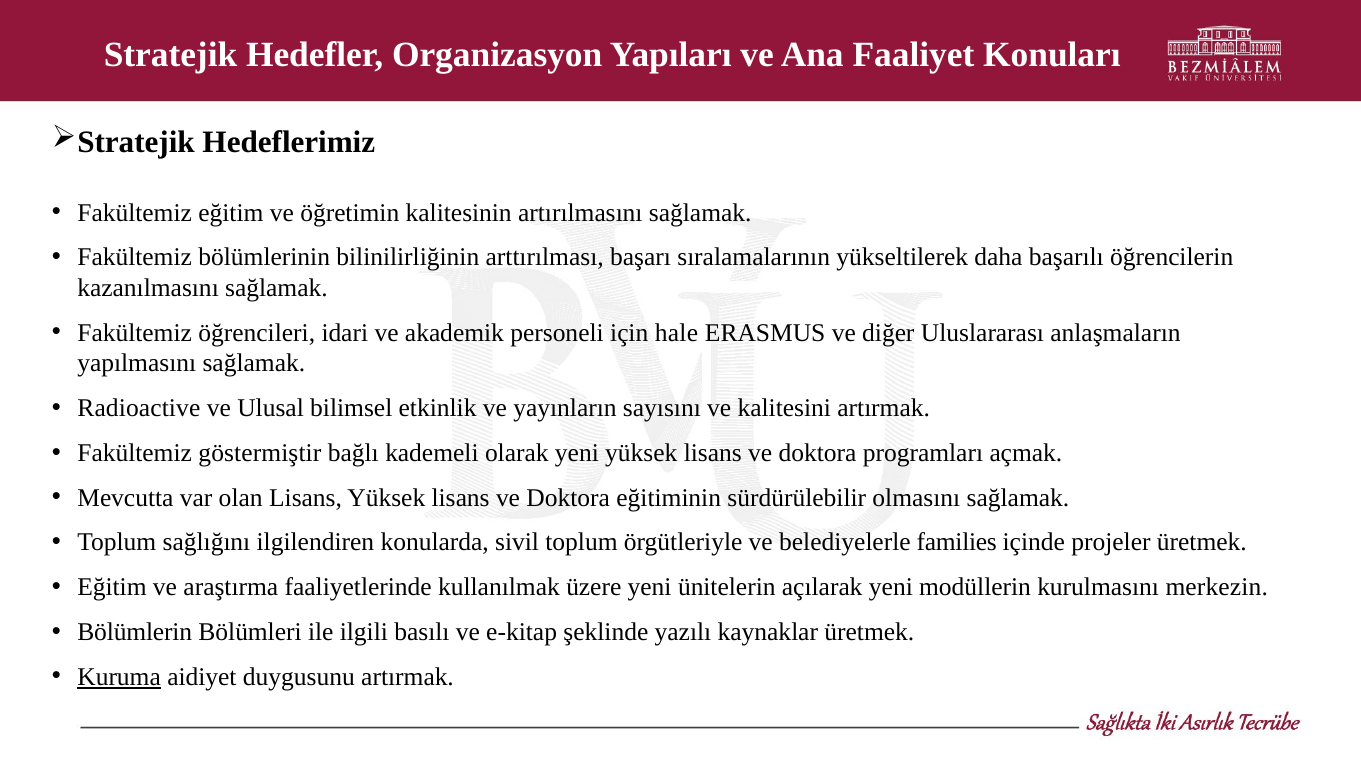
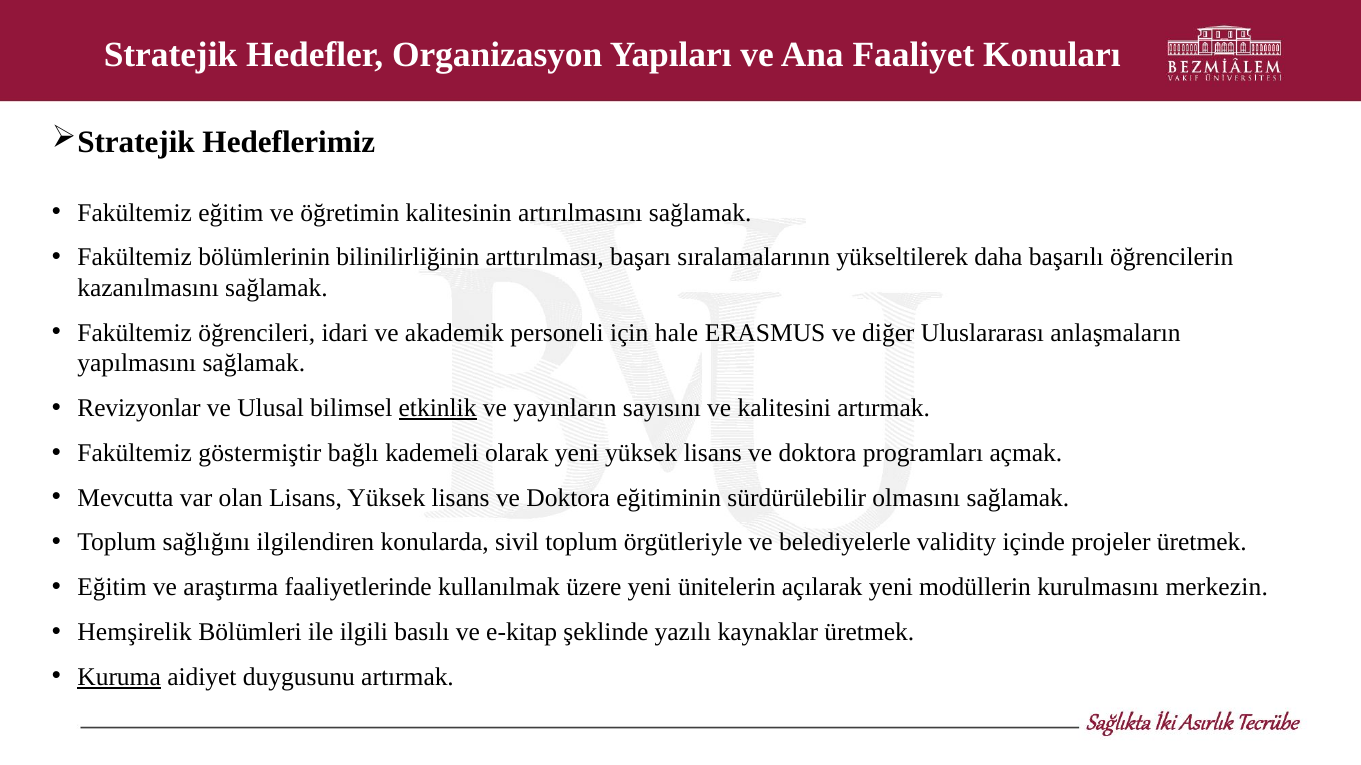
Radioactive: Radioactive -> Revizyonlar (139, 409)
etkinlik underline: none -> present (438, 409)
families: families -> validity (957, 543)
Bölümlerin: Bölümlerin -> Hemşirelik (135, 633)
